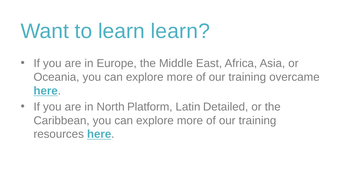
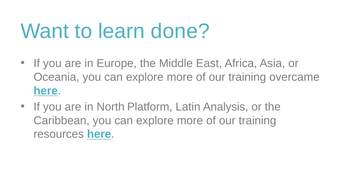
learn learn: learn -> done (180, 31)
Detailed: Detailed -> Analysis (226, 107)
